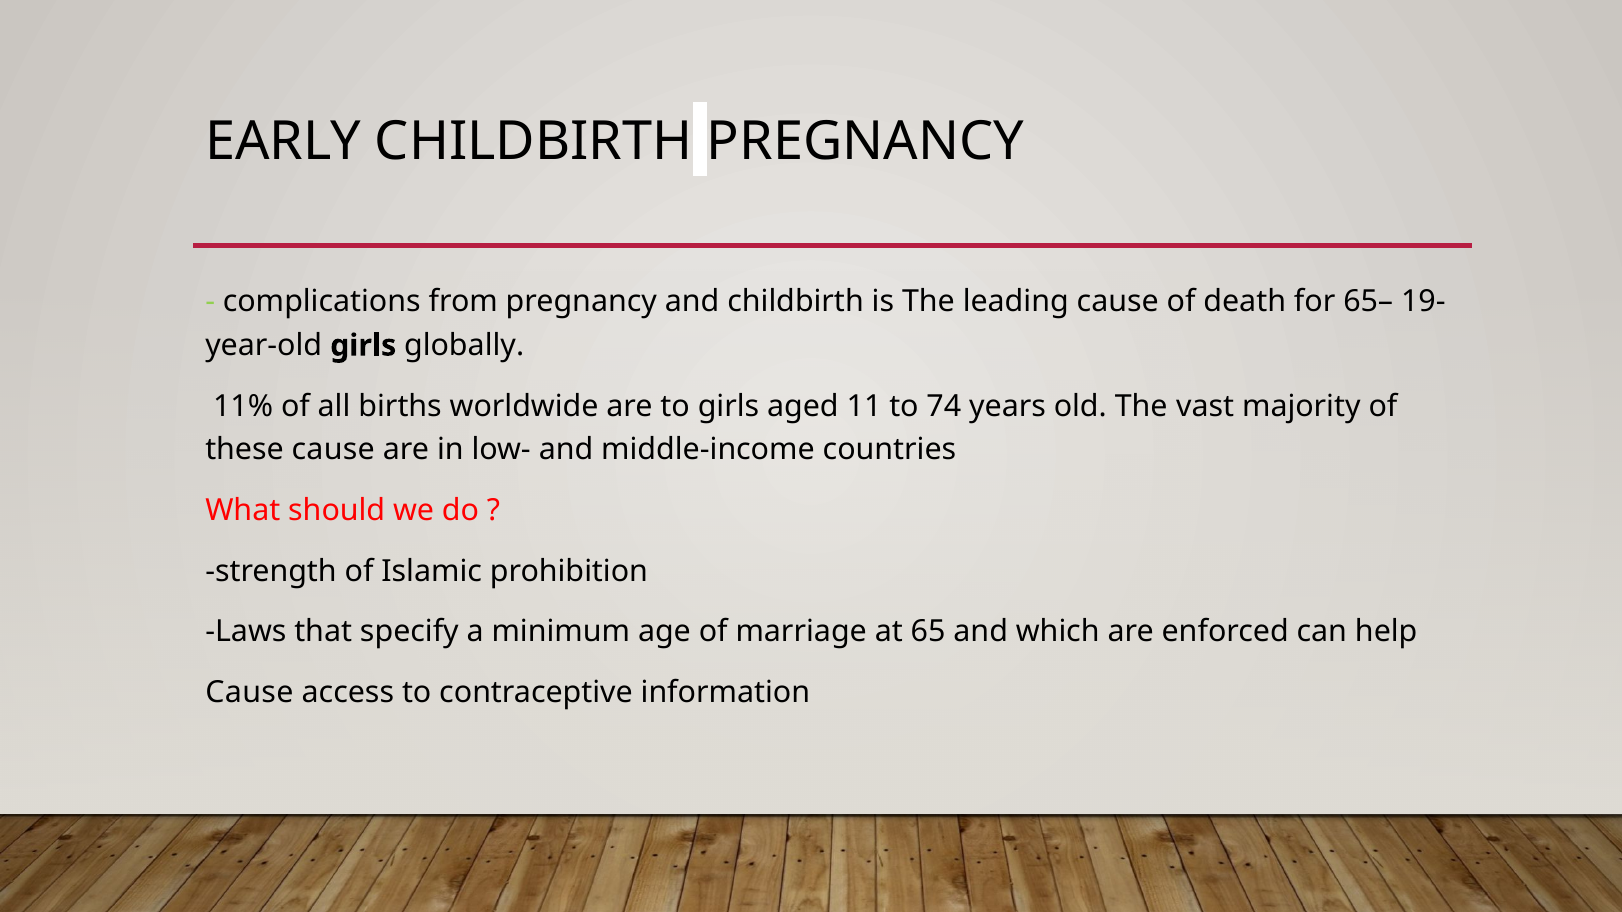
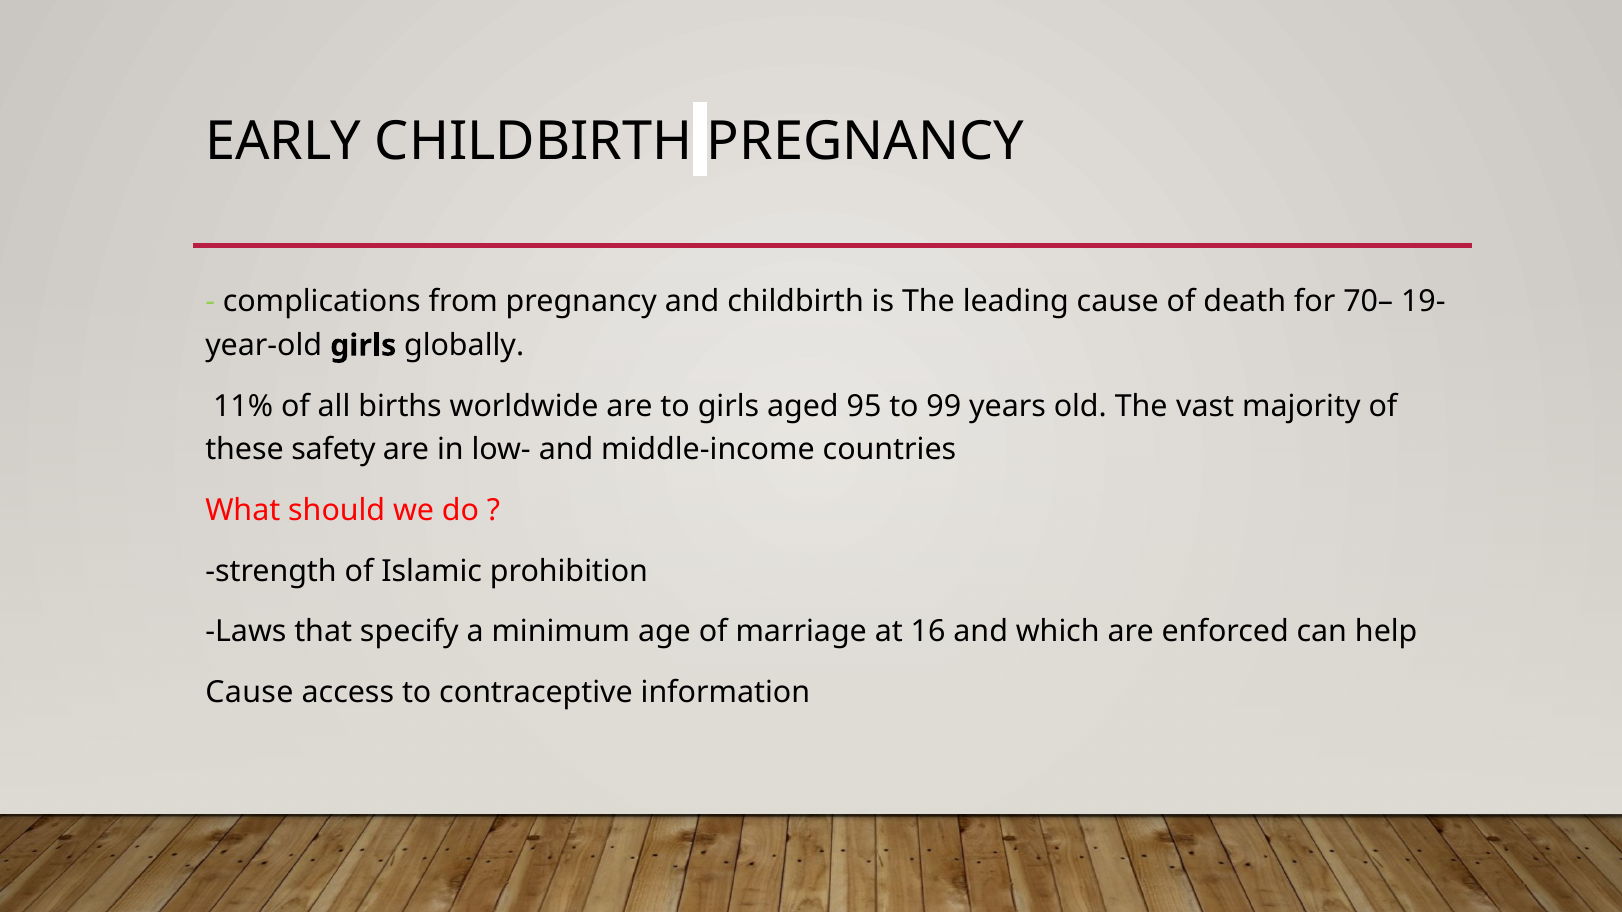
65–: 65– -> 70– (1368, 302)
11: 11 -> 95 (864, 406)
74: 74 -> 99 (944, 406)
these cause: cause -> safety (333, 450)
65: 65 -> 16 (928, 632)
